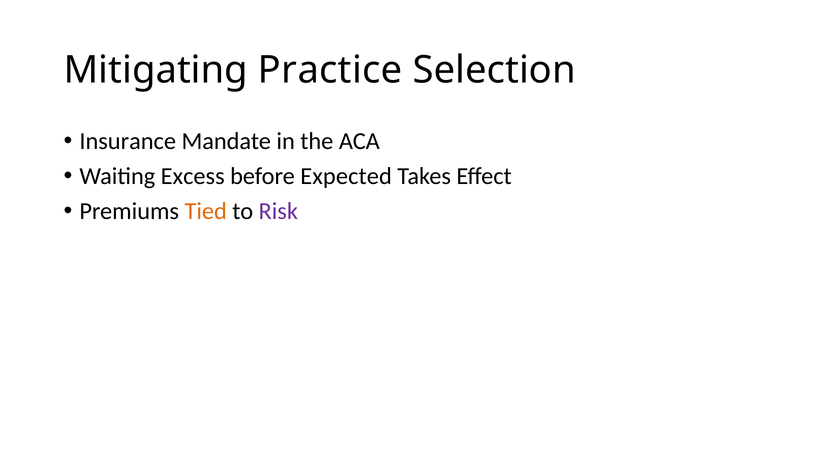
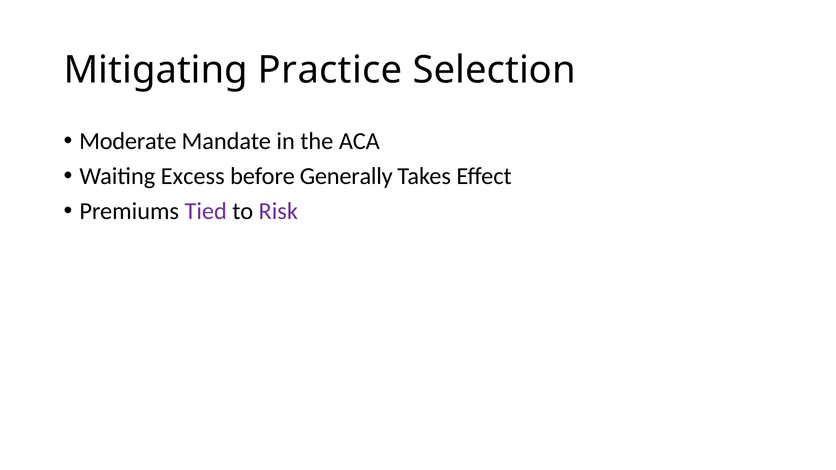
Insurance: Insurance -> Moderate (128, 141)
Expected: Expected -> Generally (346, 176)
Tied colour: orange -> purple (206, 211)
